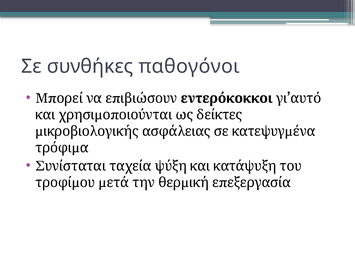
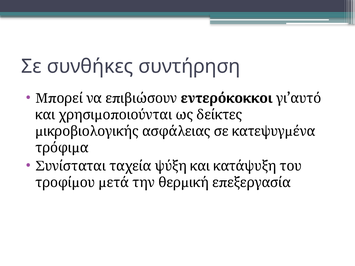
παθογόνοι: παθογόνοι -> συντήρηση (189, 66)
